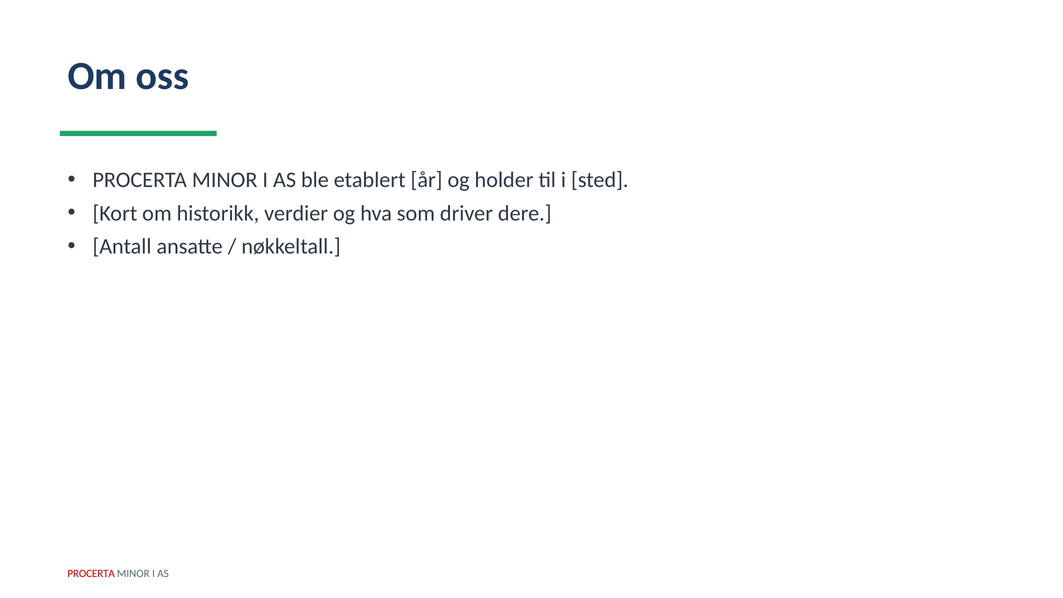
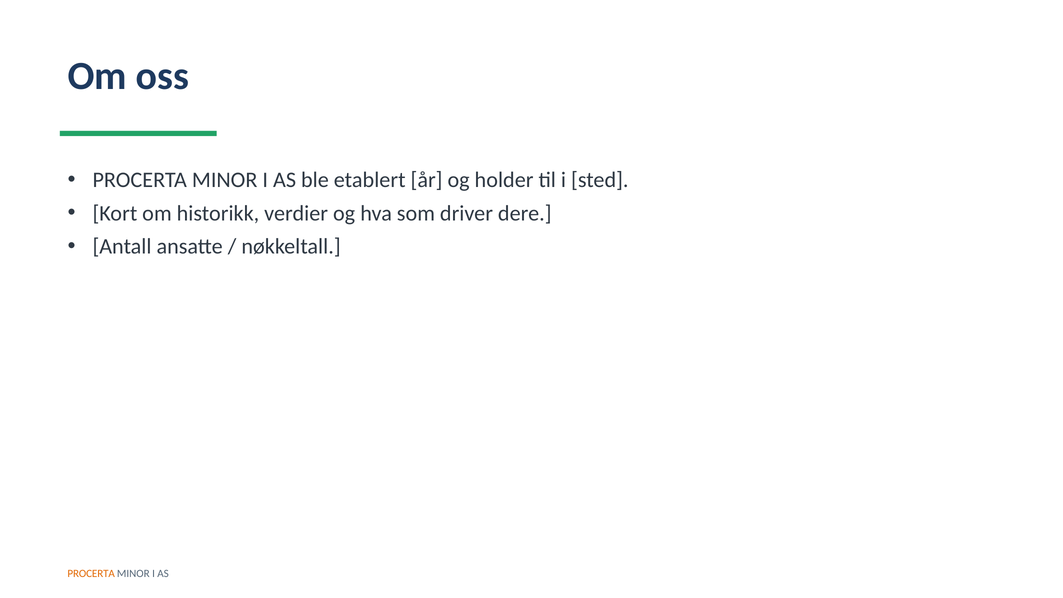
PROCERTA colour: red -> orange (91, 574)
